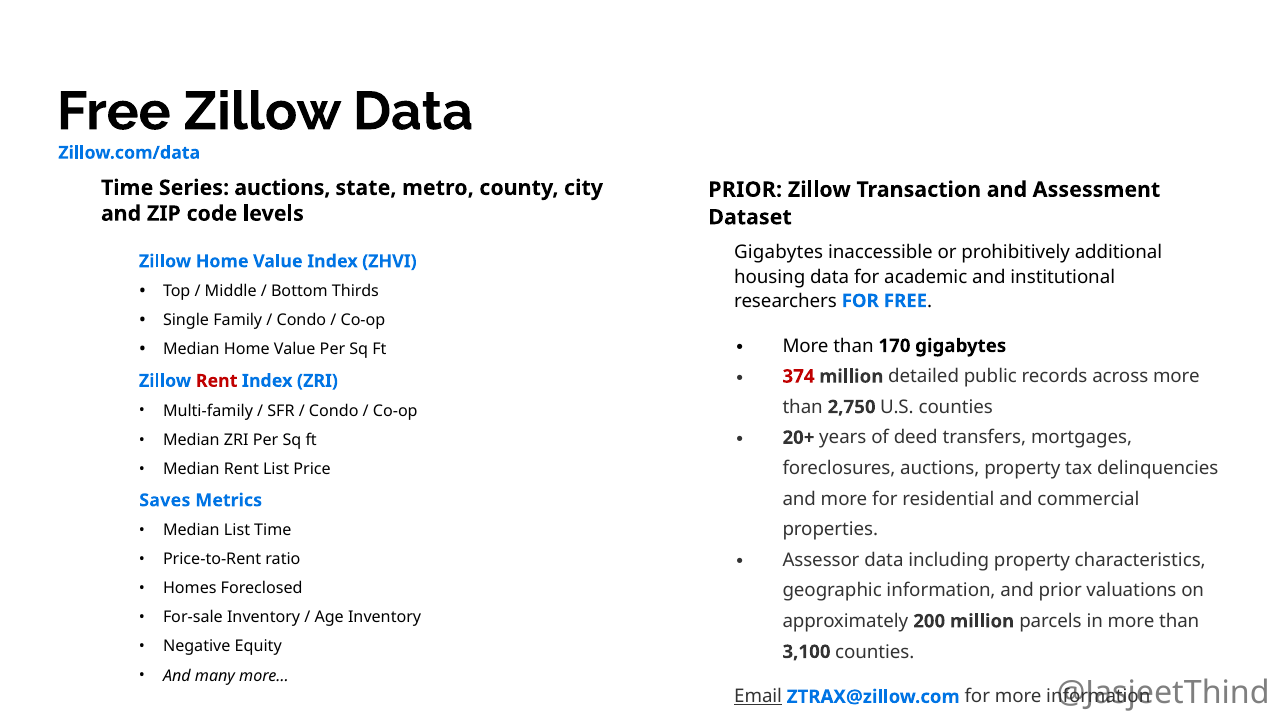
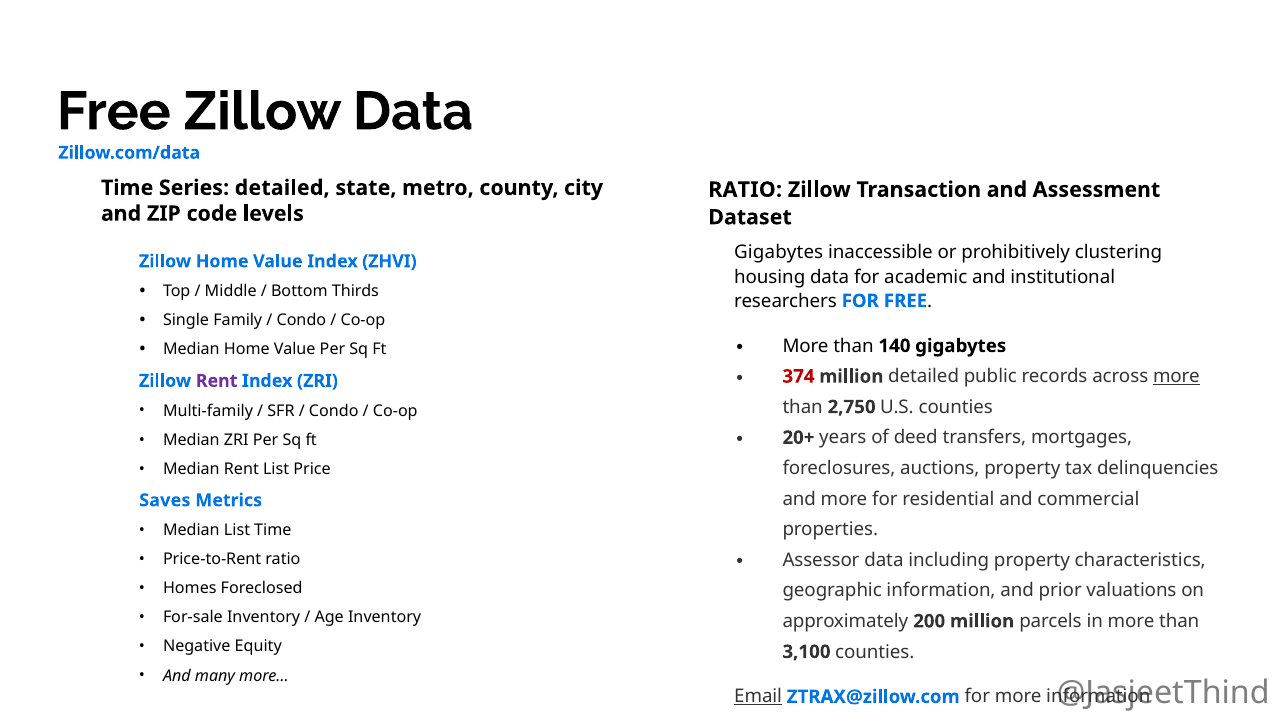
Series auctions: auctions -> detailed (282, 188)
PRIOR: PRIOR -> RATIO (745, 190)
additional: additional -> clustering (1118, 253)
170: 170 -> 140 (894, 346)
more underline: none -> present (1176, 376)
Rent colour: red -> purple (217, 381)
